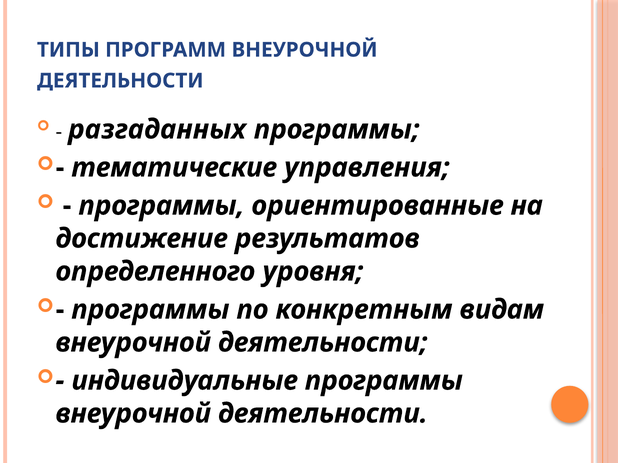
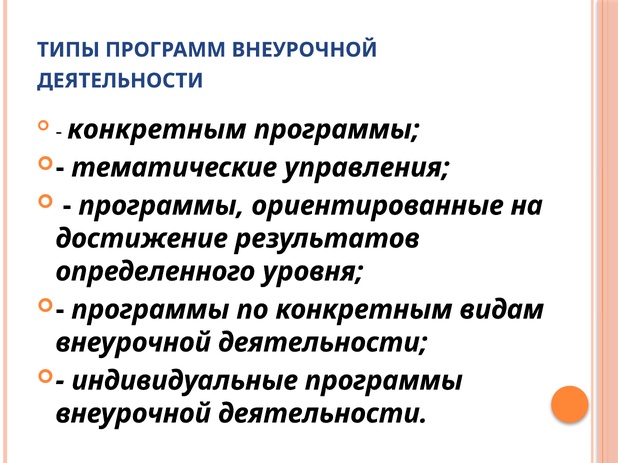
разгаданных: разгаданных -> конкретным (157, 130)
